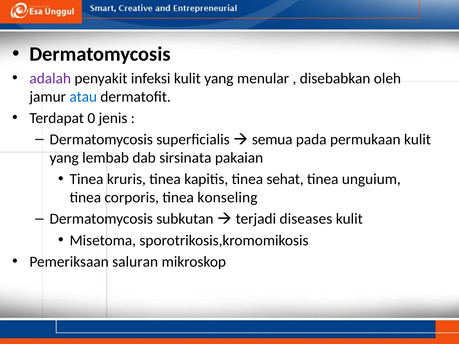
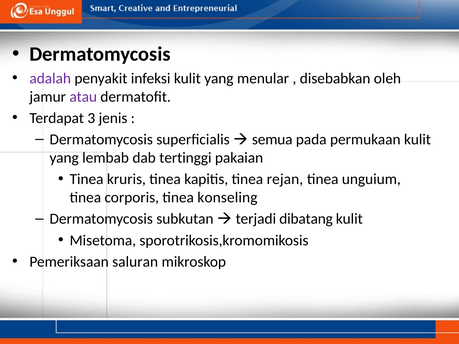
atau colour: blue -> purple (83, 97)
0: 0 -> 3 (91, 118)
sirsinata: sirsinata -> tertinggi (185, 158)
sehat: sehat -> rejan (285, 179)
diseases: diseases -> dibatang (306, 219)
